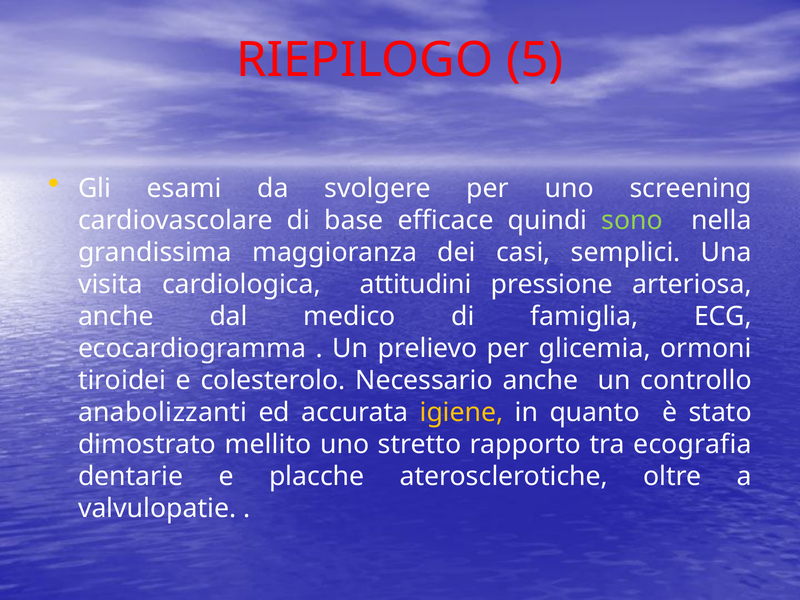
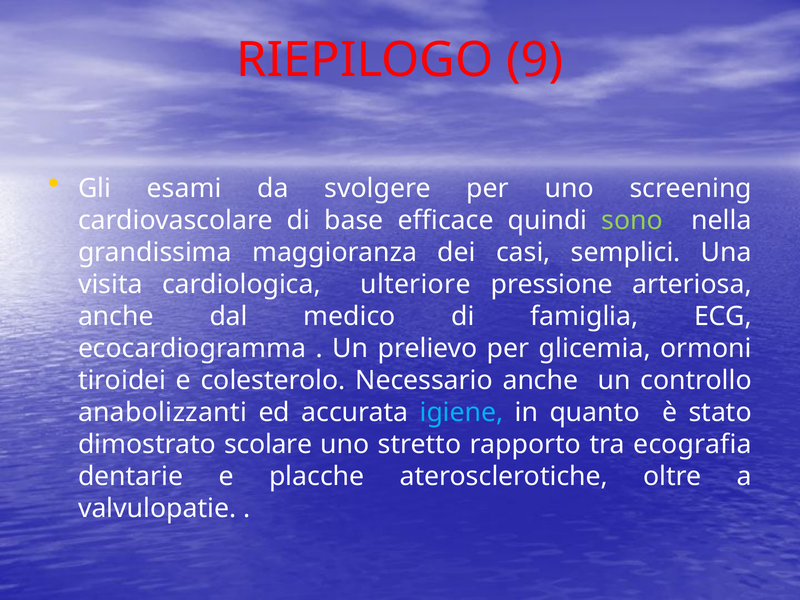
5: 5 -> 9 (535, 60)
attitudini: attitudini -> ulteriore (415, 285)
igiene colour: yellow -> light blue (462, 413)
mellito: mellito -> scolare (268, 445)
